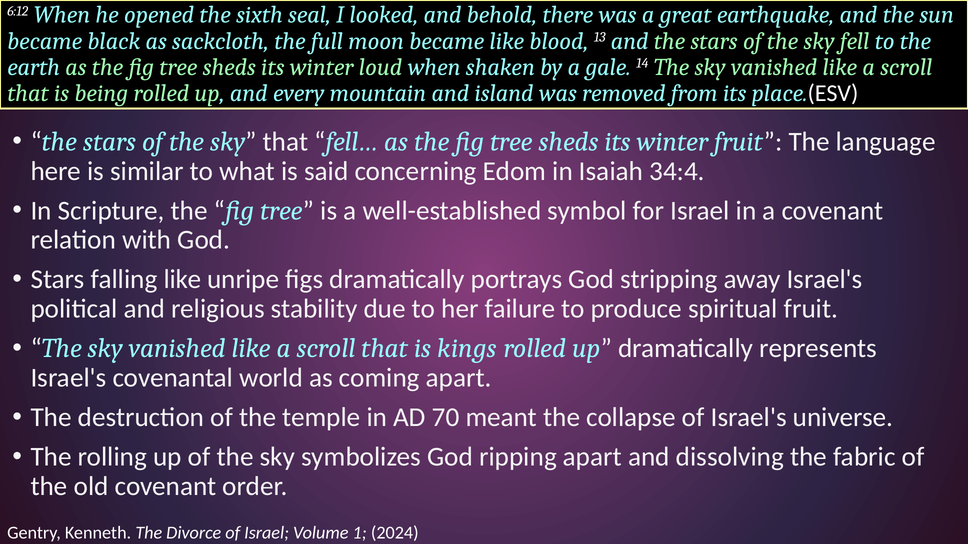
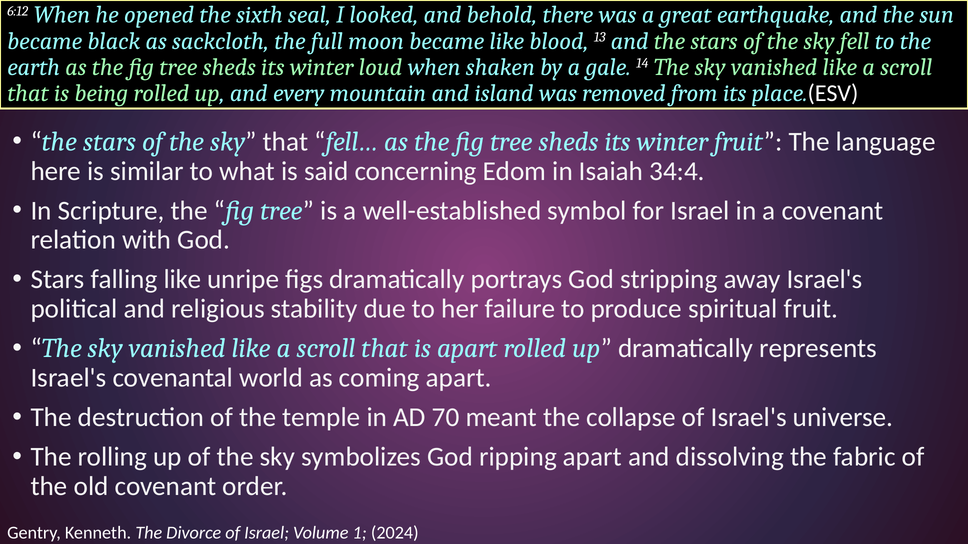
is kings: kings -> apart (467, 349)
